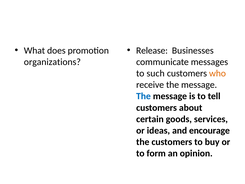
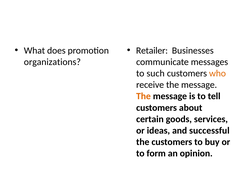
Release: Release -> Retailer (152, 50)
The colour: blue -> orange (143, 96)
encourage: encourage -> successful (209, 130)
